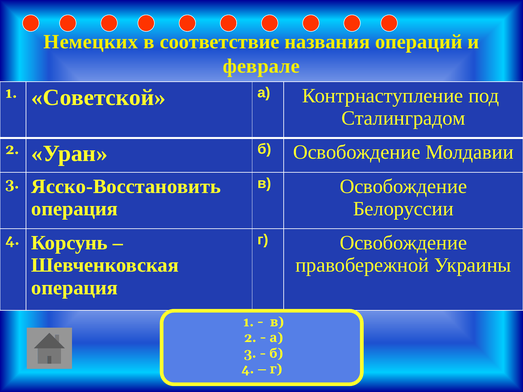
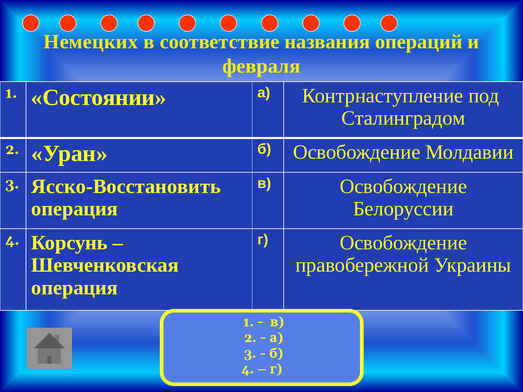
феврале: феврале -> февраля (261, 66)
Советской: Советской -> Состоянии (99, 97)
